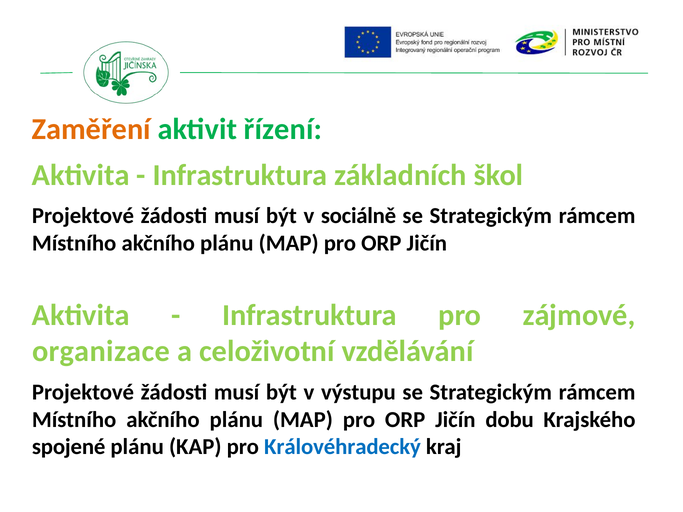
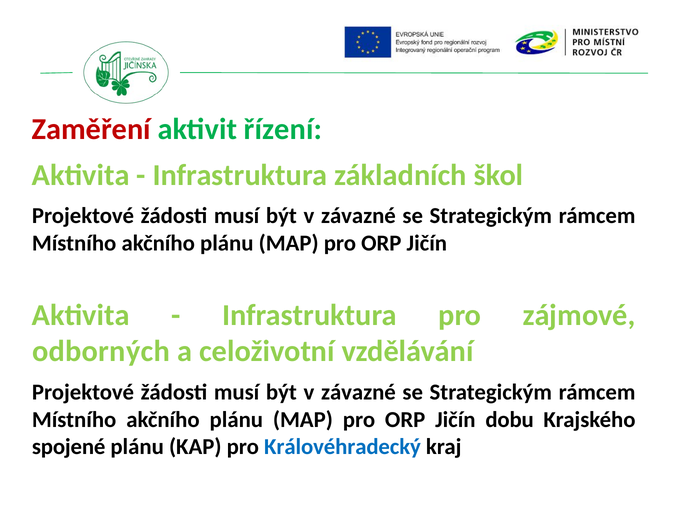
Zaměření colour: orange -> red (91, 129)
sociálně: sociálně -> závazné (358, 216)
organizace: organizace -> odborných (101, 352)
výstupu: výstupu -> závazné (358, 392)
